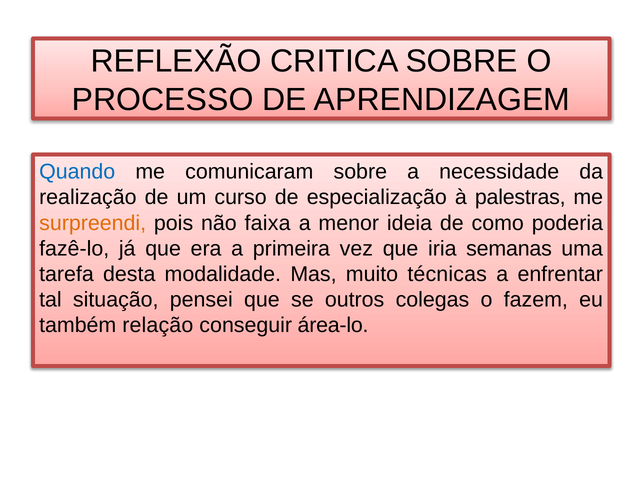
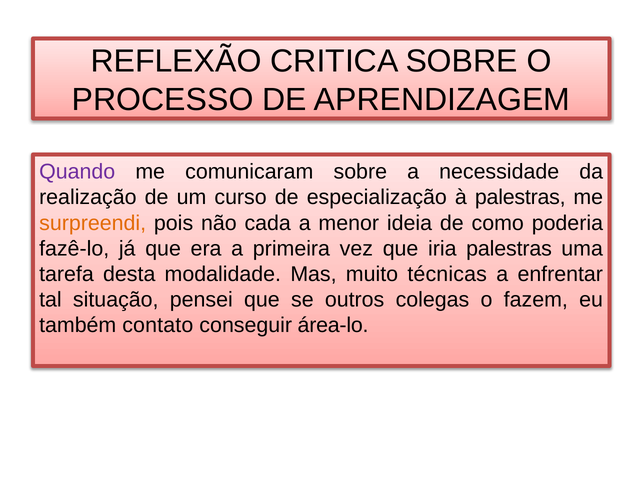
Quando colour: blue -> purple (77, 172)
faixa: faixa -> cada (268, 223)
iria semanas: semanas -> palestras (509, 249)
relação: relação -> contato (158, 326)
